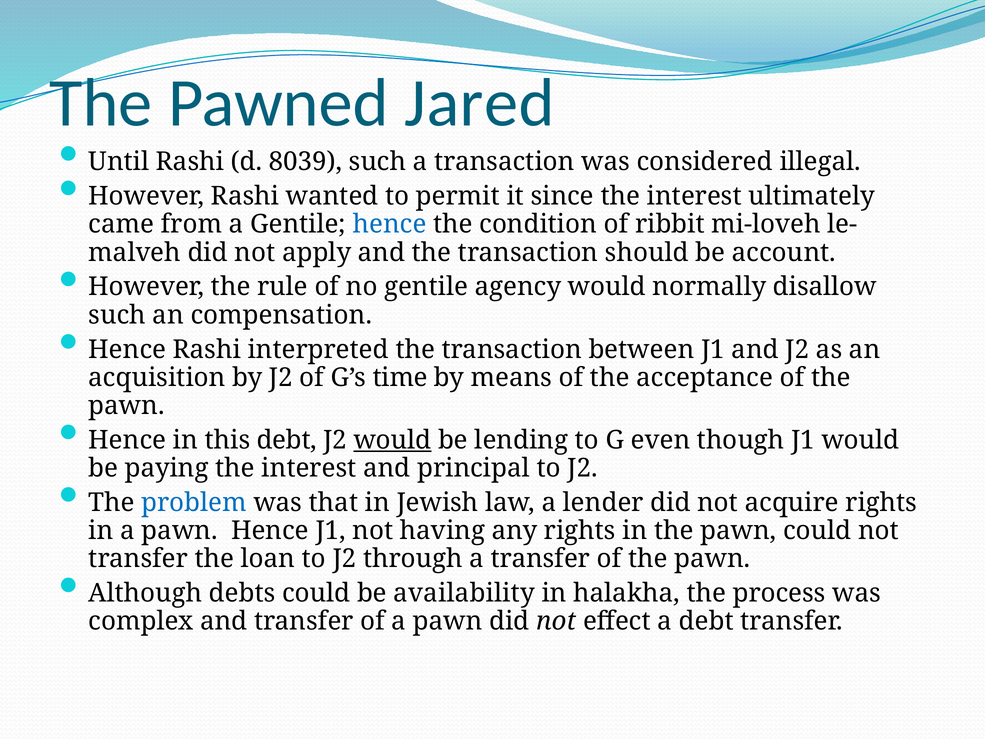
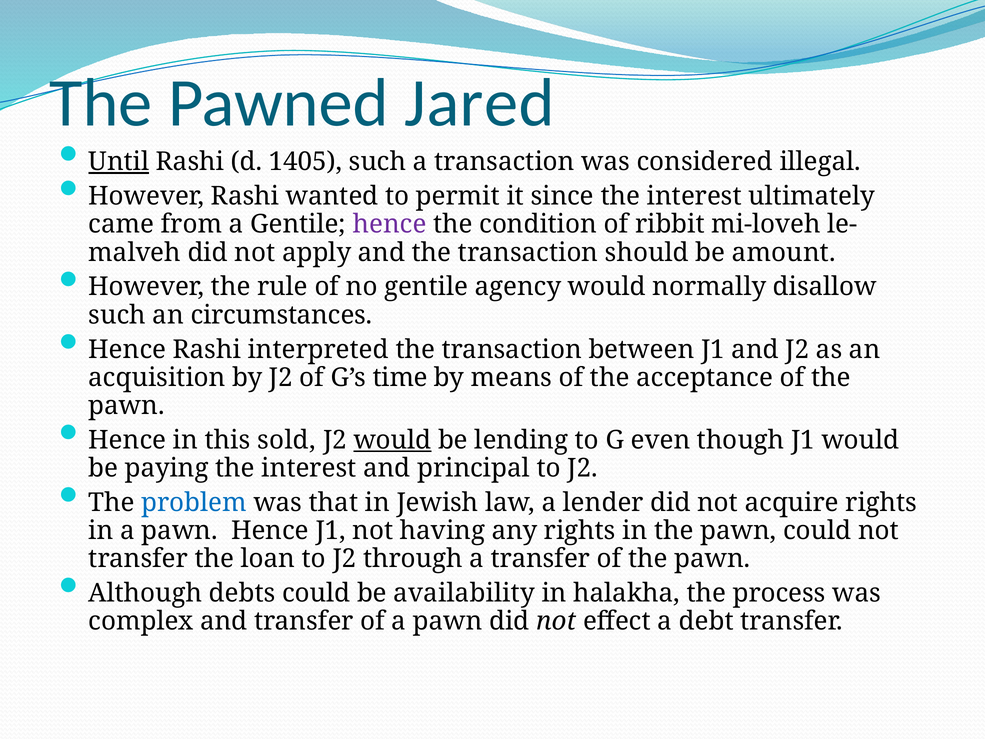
Until underline: none -> present (119, 162)
8039: 8039 -> 1405 (305, 162)
hence colour: blue -> purple (390, 224)
account: account -> amount (784, 252)
compensation: compensation -> circumstances (281, 315)
this debt: debt -> sold (287, 440)
